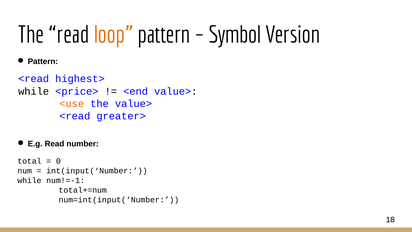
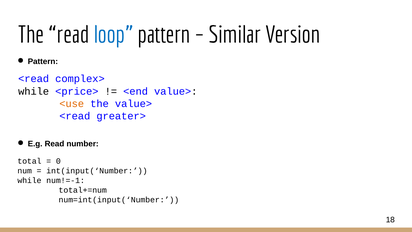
loop colour: orange -> blue (113, 35)
Symbol: Symbol -> Similar (235, 35)
highest>: highest> -> complex> (80, 79)
